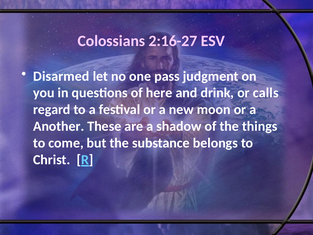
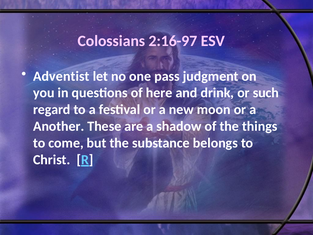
2:16-27: 2:16-27 -> 2:16-97 (173, 41)
Disarmed: Disarmed -> Adventist (61, 76)
calls: calls -> such (266, 93)
